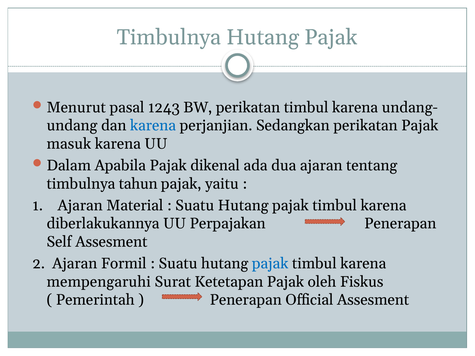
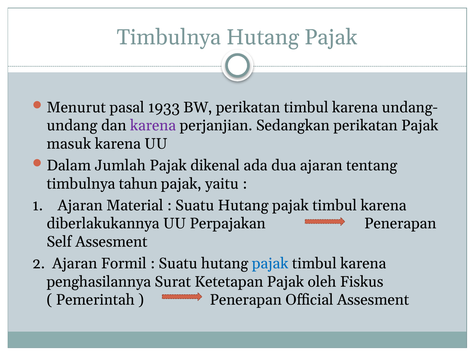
1243: 1243 -> 1933 (164, 107)
karena colour: blue -> purple (153, 126)
Apabila: Apabila -> Jumlah (120, 166)
mempengaruhi: mempengaruhi -> penghasilannya (99, 282)
